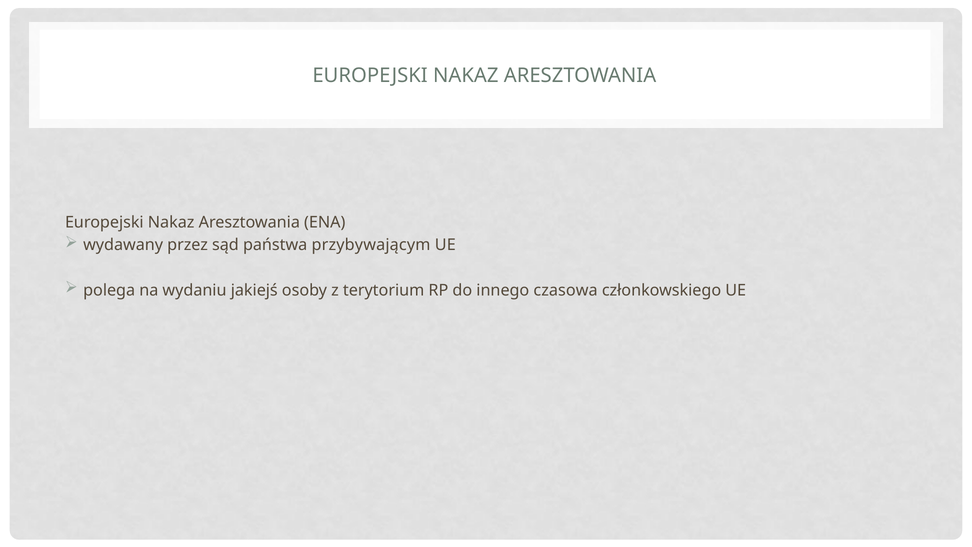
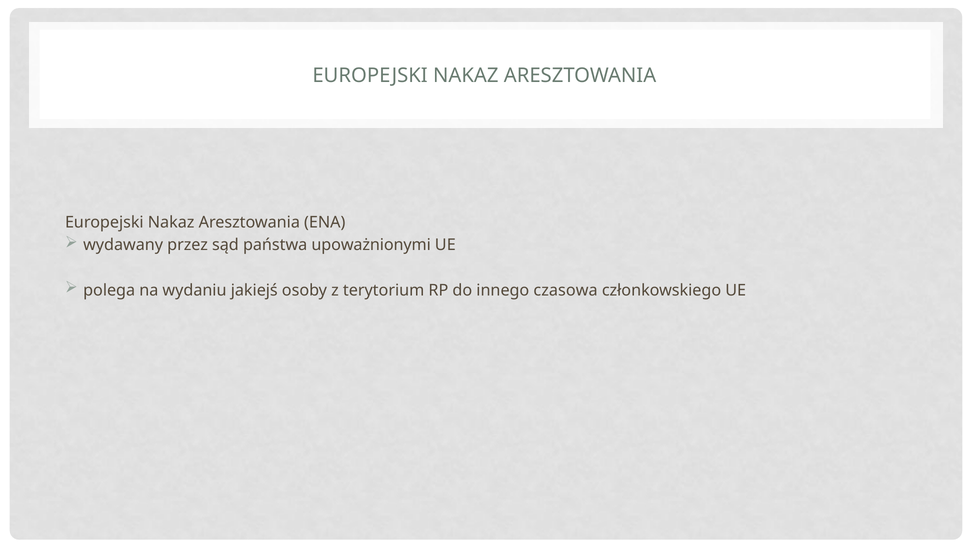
przybywającym: przybywającym -> upoważnionymi (371, 245)
